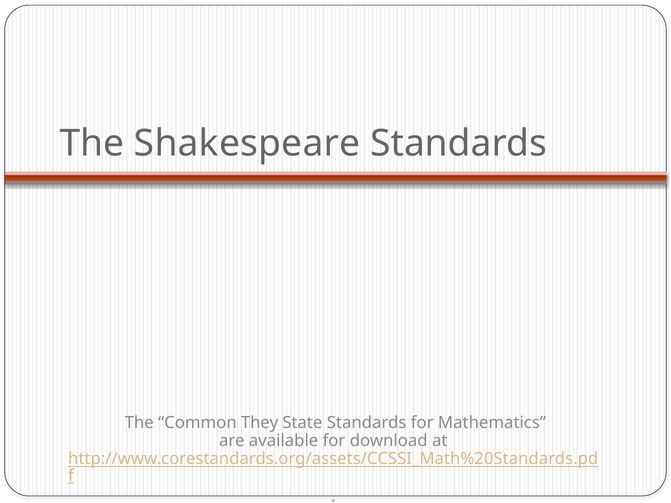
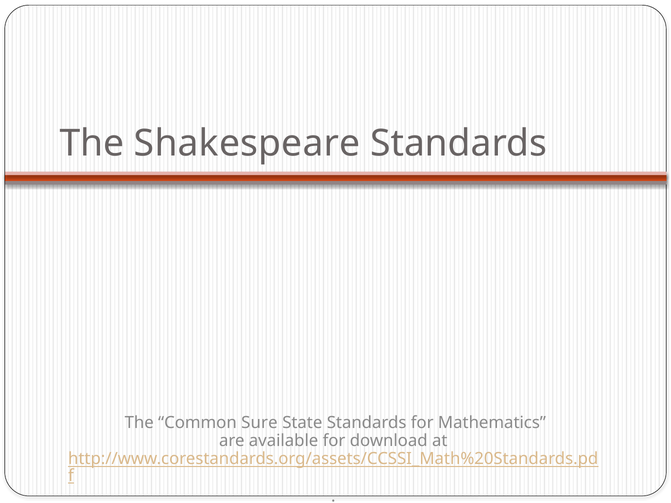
They: They -> Sure (259, 423)
